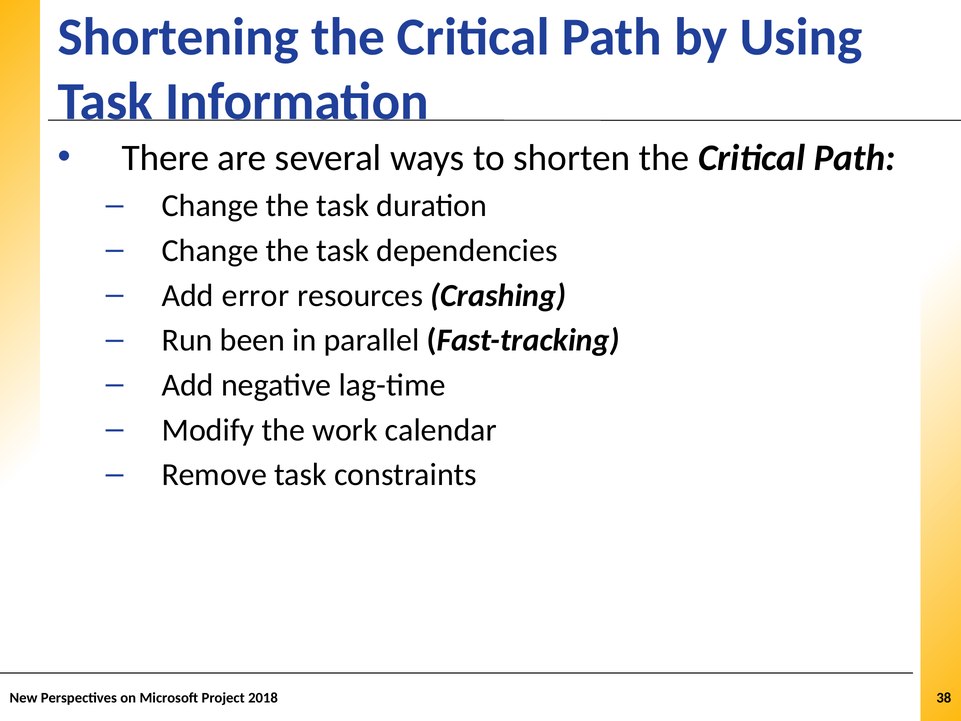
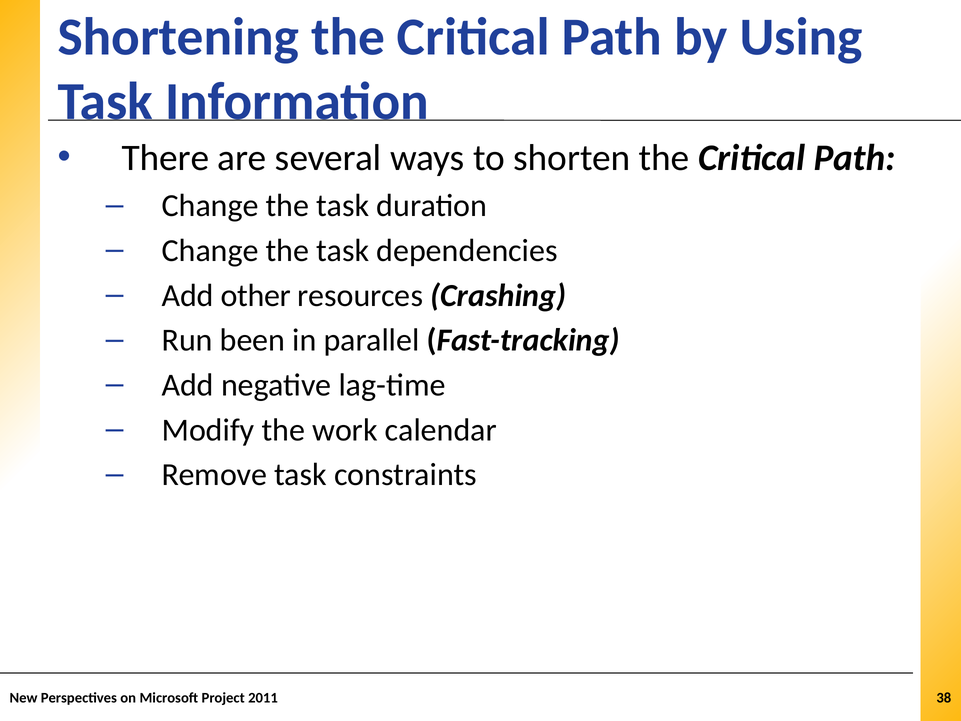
error: error -> other (256, 295)
2018: 2018 -> 2011 (263, 698)
